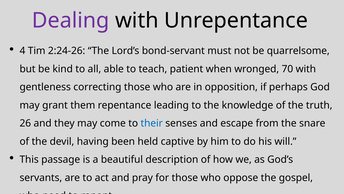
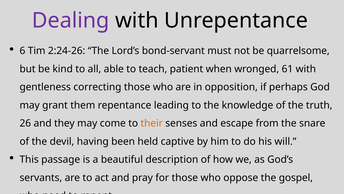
4: 4 -> 6 (22, 51)
70: 70 -> 61 (287, 69)
their colour: blue -> orange (152, 123)
